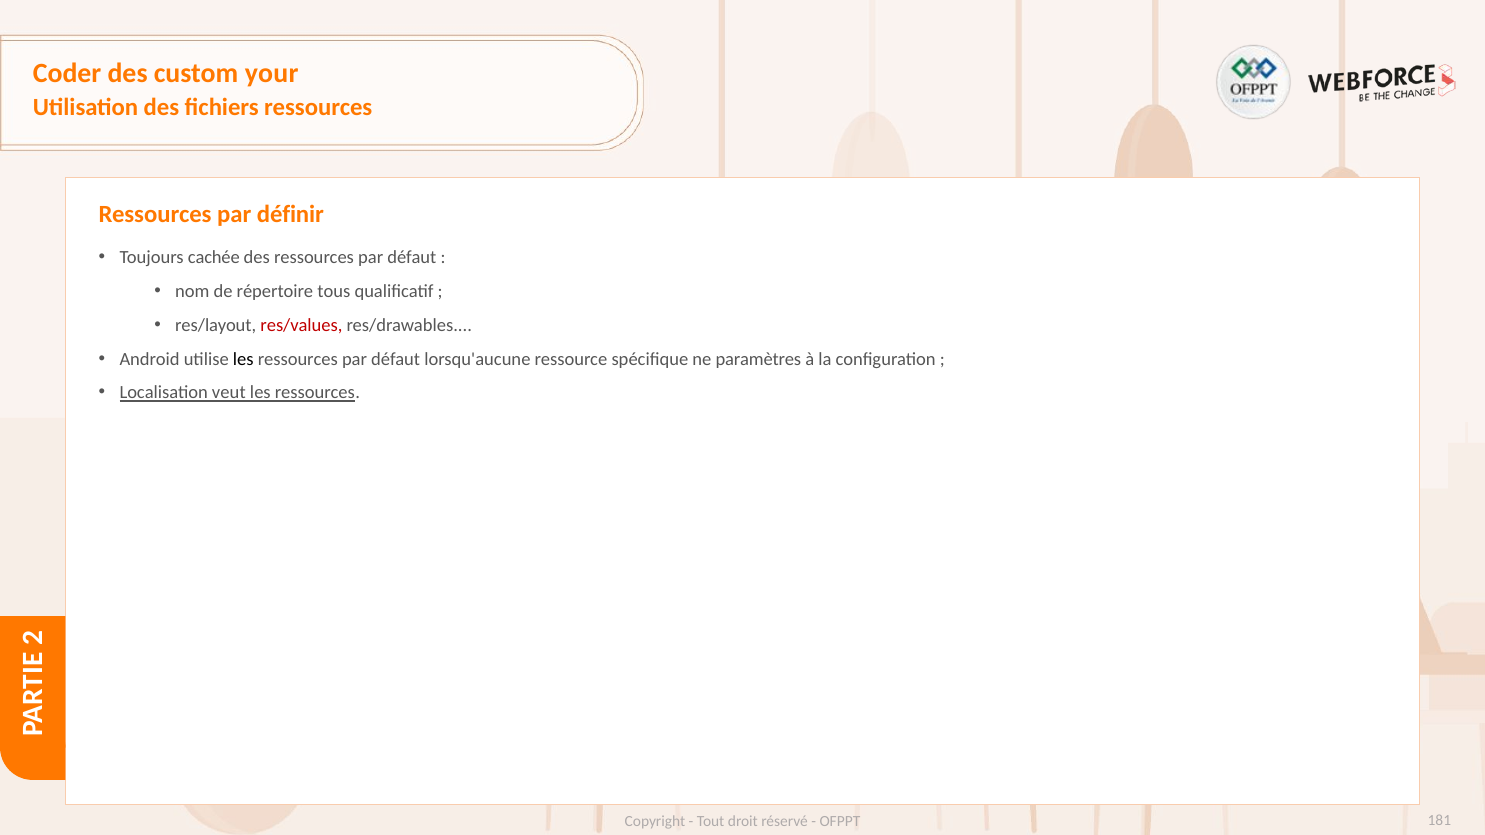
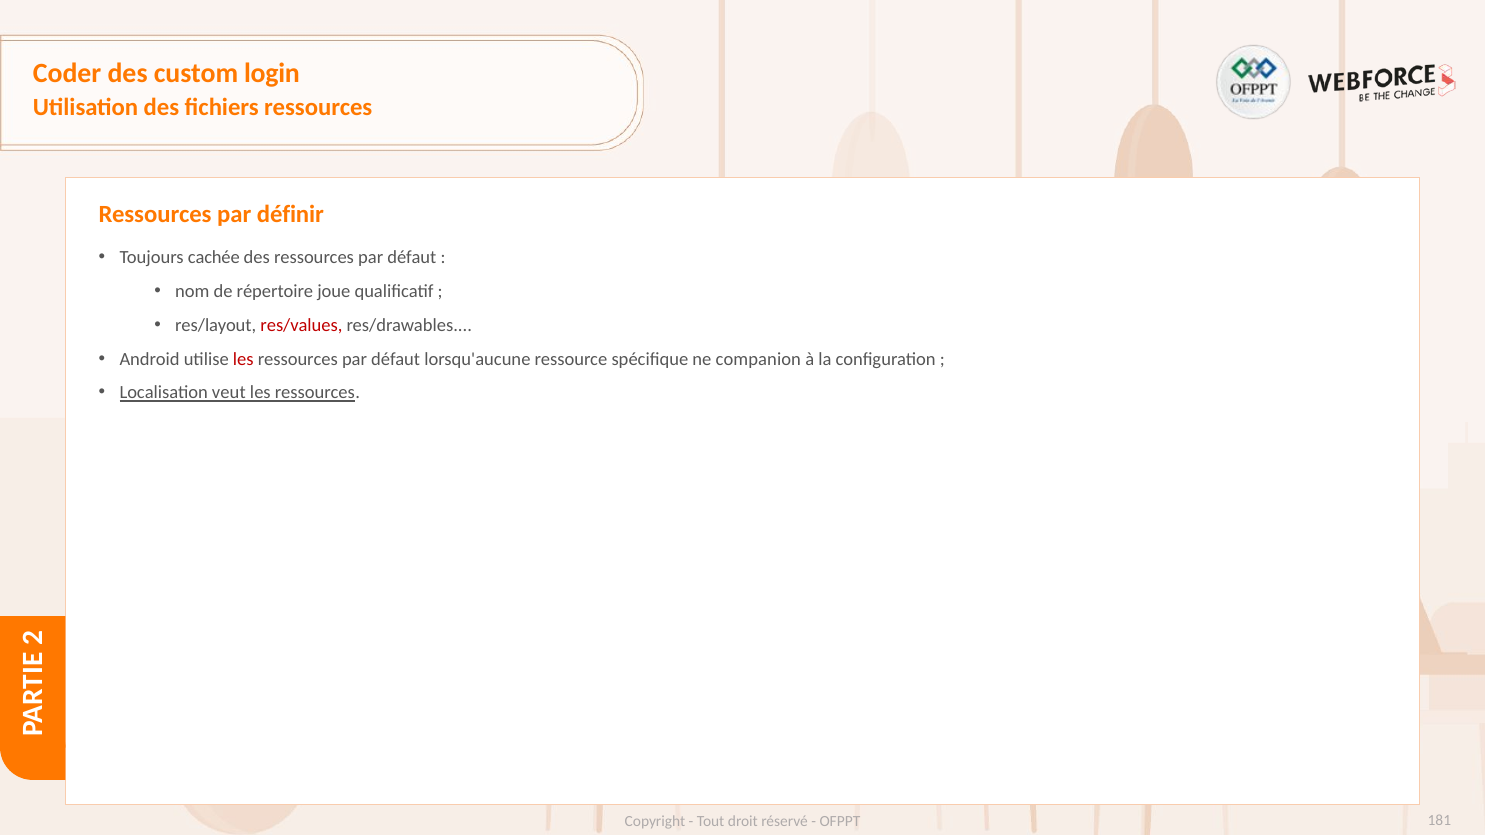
your: your -> login (272, 74)
tous: tous -> joue (334, 291)
les colour: black -> red (243, 359)
paramètres: paramètres -> companion (758, 359)
